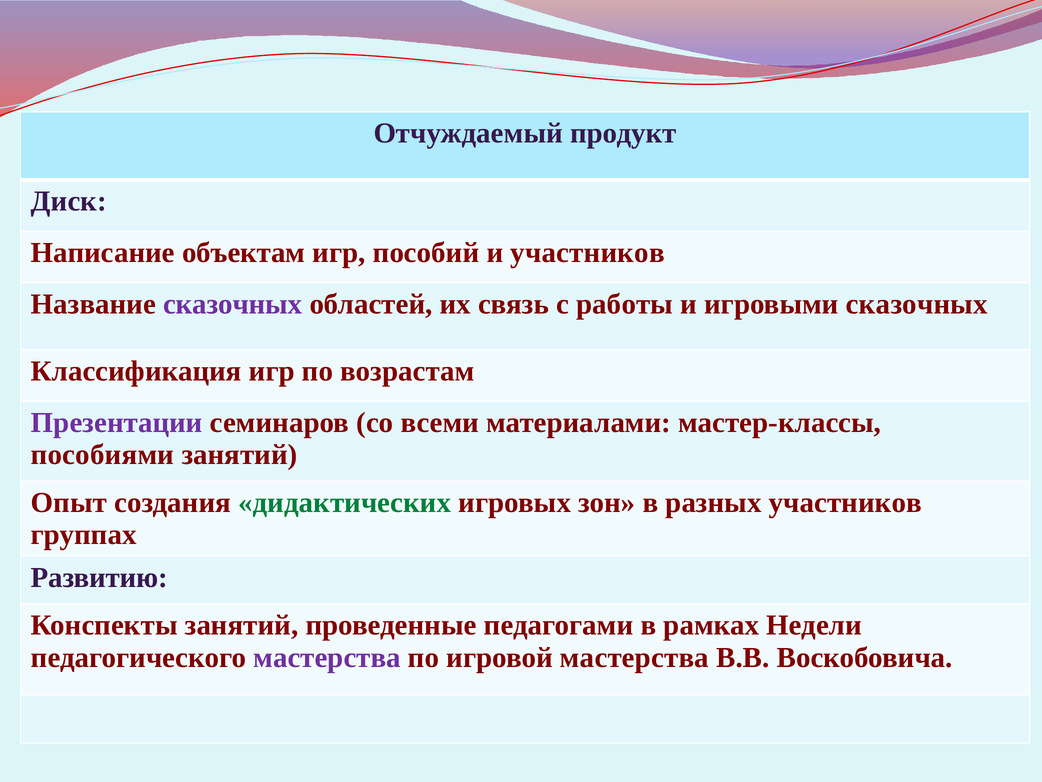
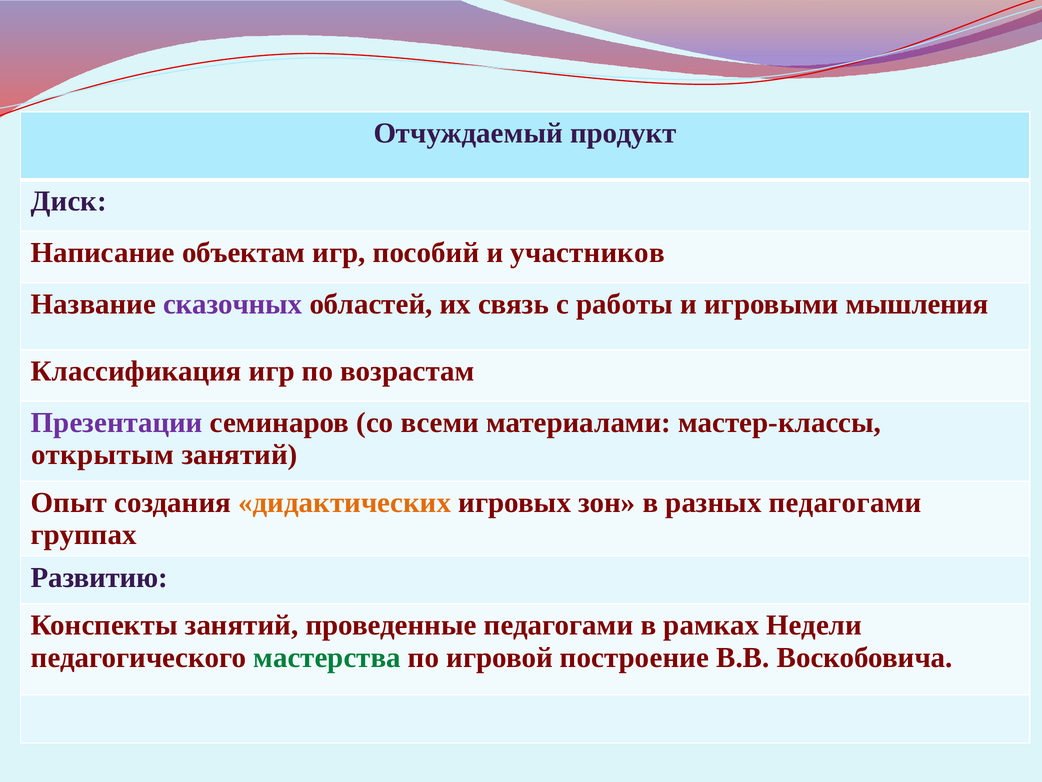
игровыми сказочных: сказочных -> мышления (917, 304)
пособиями: пособиями -> открытым (102, 455)
дидактических colour: green -> orange (345, 502)
разных участников: участников -> педагогами (845, 502)
мастерства colour: purple -> green (327, 657)
игровой мастерства: мастерства -> построение (634, 657)
